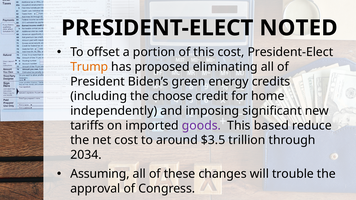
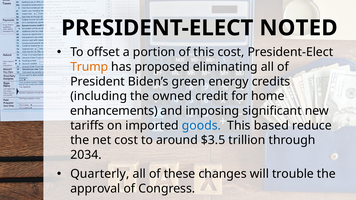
choose: choose -> owned (172, 96)
independently: independently -> enhancements (114, 111)
goods colour: purple -> blue (201, 126)
Assuming: Assuming -> Quarterly (100, 174)
